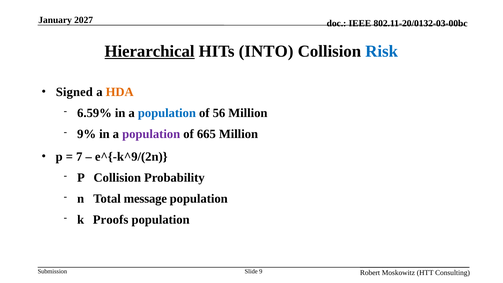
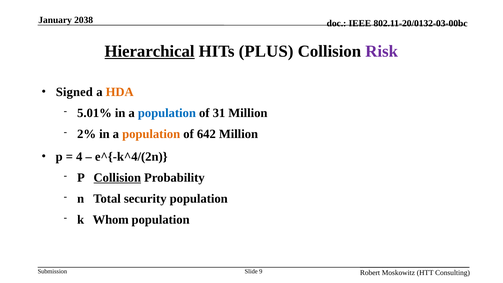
2027: 2027 -> 2038 (84, 20)
INTO: INTO -> PLUS (266, 51)
Risk colour: blue -> purple (382, 51)
6.59%: 6.59% -> 5.01% (94, 113)
56: 56 -> 31 (219, 113)
9%: 9% -> 2% (87, 134)
population colour: purple -> orange (151, 134)
665: 665 -> 642 (206, 134)
7: 7 -> 4 (79, 157)
e^{-k^9/(2n: e^{-k^9/(2n -> e^{-k^4/(2n (131, 157)
Collision underline: none -> present (117, 178)
message: message -> security (145, 199)
Proofs: Proofs -> Whom (111, 220)
